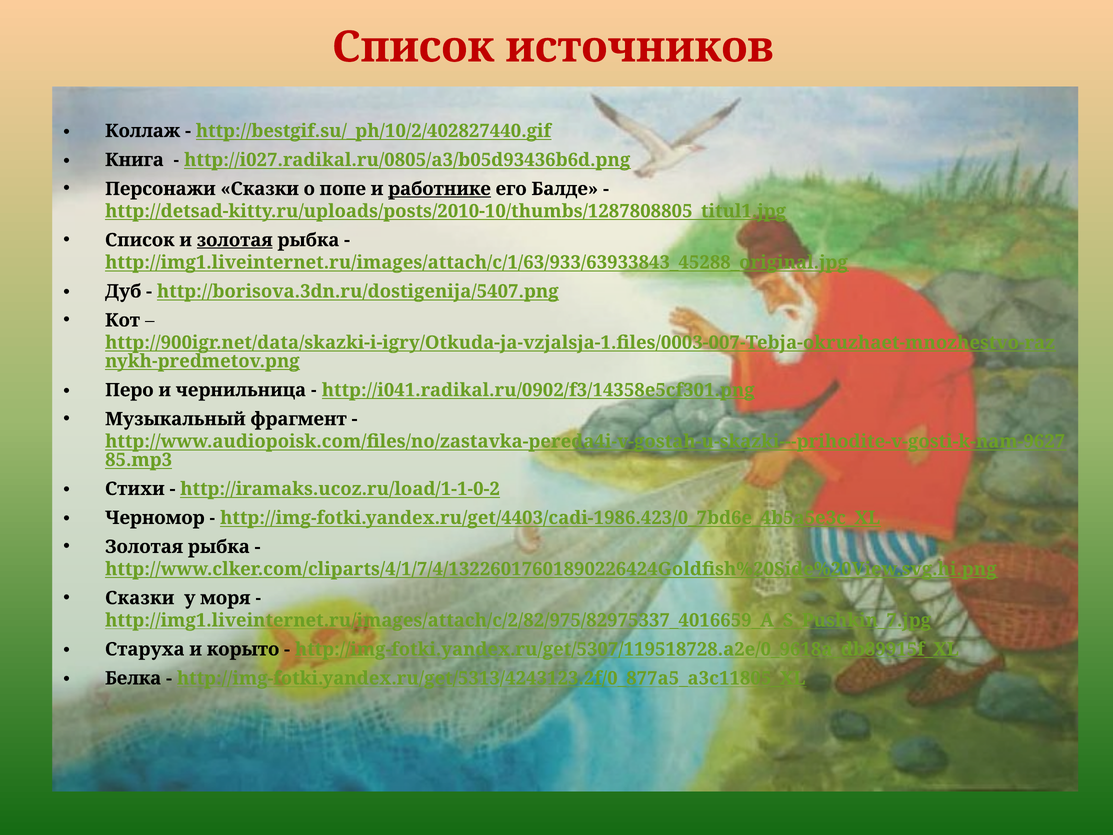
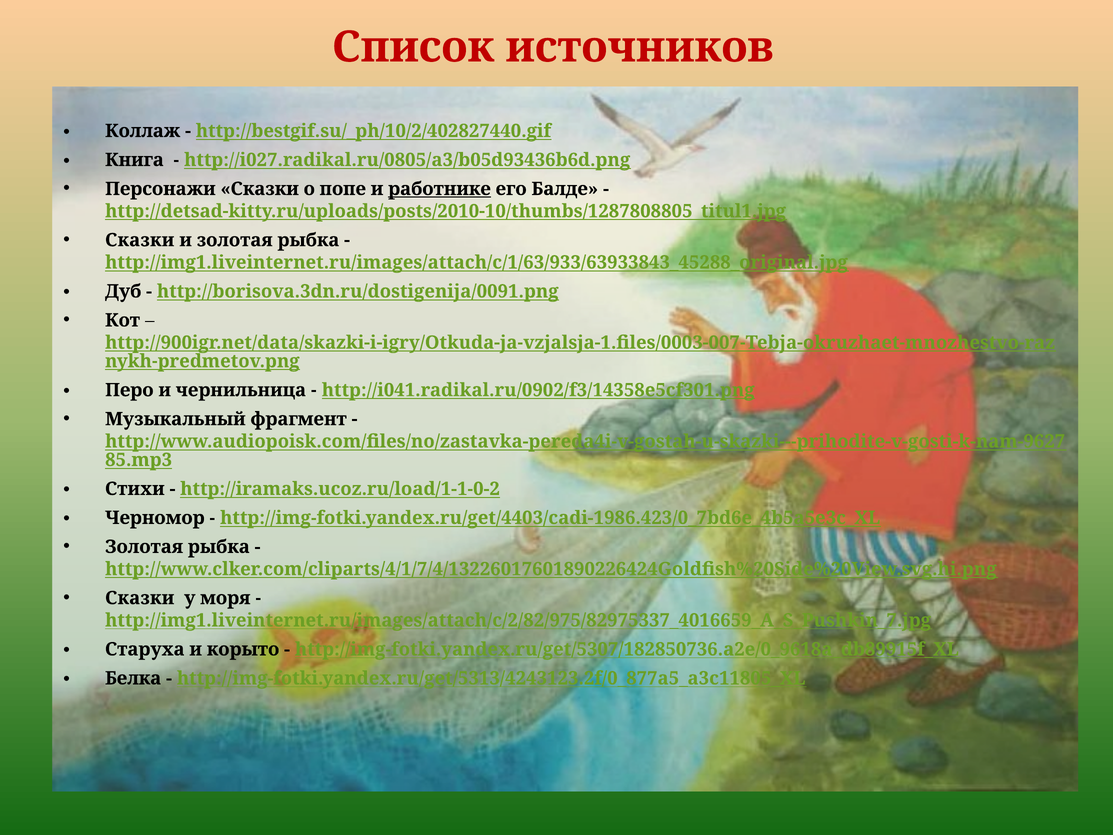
Список: Список -> Сказки (140, 240)
золотая underline: present -> none (235, 240)
http://borisova.3dn.ru/dostigenija/5407.png: http://borisova.3dn.ru/dostigenija/5407.png -> http://borisova.3dn.ru/dostigenija/0091.png (358, 291)
http://img-fotki.yandex.ru/get/5307/119518728.a2e/0_9618a_db89915f_XL: http://img-fotki.yandex.ru/get/5307/119518728.a2e/0_9618a_db89915f_XL -> http://img-fotki.yandex.ru/get/5307/182850736.a2e/0_9618a_db89915f_XL (627, 649)
